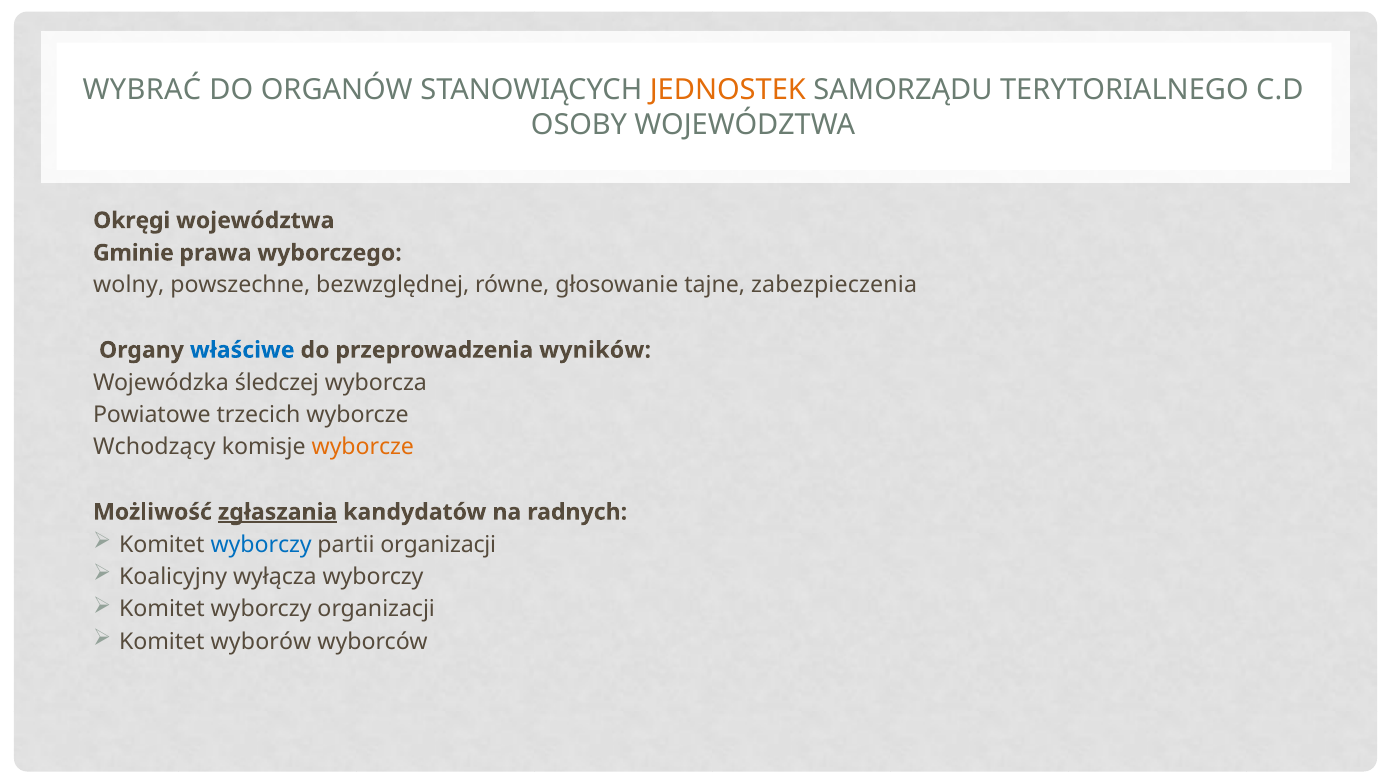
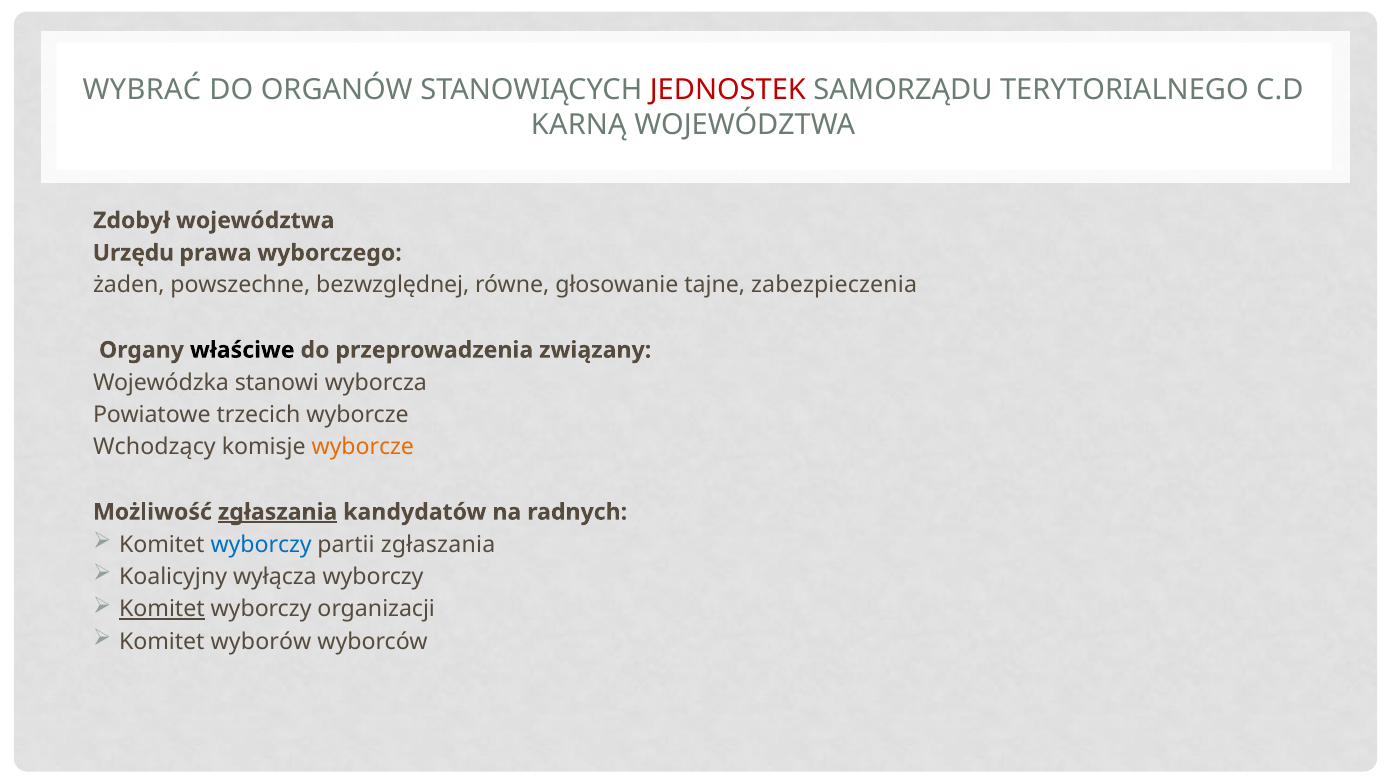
JEDNOSTEK colour: orange -> red (728, 90)
OSOBY: OSOBY -> KARNĄ (579, 125)
Okręgi: Okręgi -> Zdobył (132, 221)
Gminie: Gminie -> Urzędu (133, 253)
wolny: wolny -> żaden (129, 285)
właściwe colour: blue -> black (242, 350)
wyników: wyników -> związany (595, 350)
śledczej: śledczej -> stanowi (277, 383)
partii organizacji: organizacji -> zgłaszania (438, 545)
Komitet underline: none -> present (162, 610)
